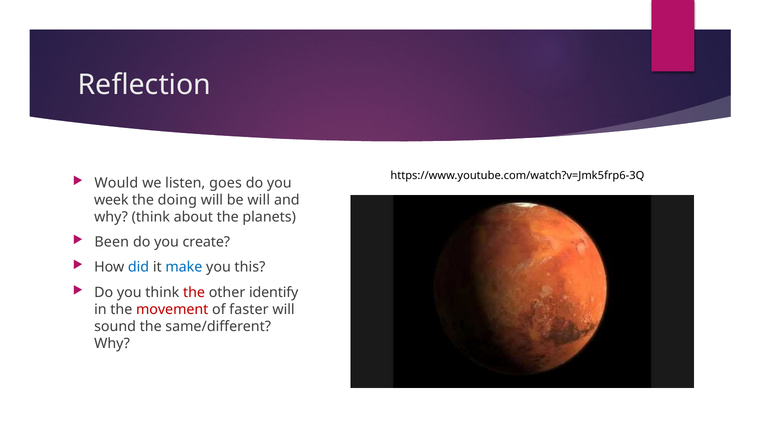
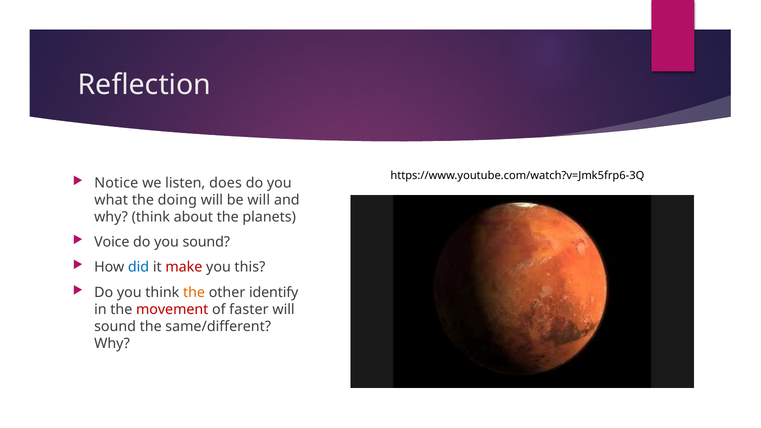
Would: Would -> Notice (116, 183)
goes: goes -> does (226, 183)
week: week -> what (111, 200)
Been: Been -> Voice (112, 242)
you create: create -> sound (206, 242)
make colour: blue -> red (184, 267)
the colour: red -> orange (194, 292)
